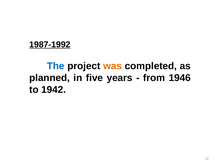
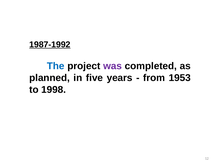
was colour: orange -> purple (113, 66)
1946: 1946 -> 1953 (180, 78)
1942: 1942 -> 1998 (54, 90)
